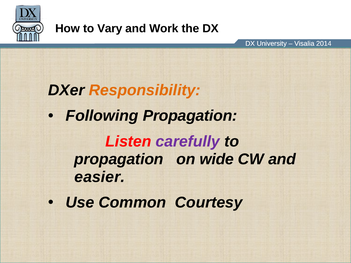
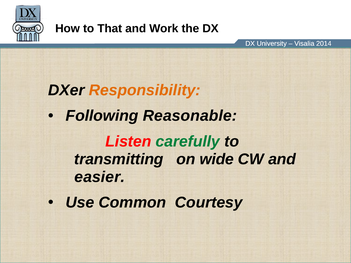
Vary: Vary -> That (110, 28)
Following Propagation: Propagation -> Reasonable (190, 116)
carefully colour: purple -> green (188, 142)
propagation: propagation -> transmitting (119, 159)
